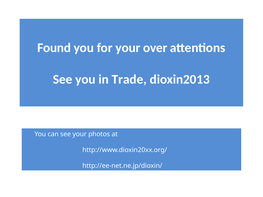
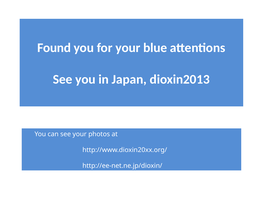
over: over -> blue (155, 48)
Trade: Trade -> Japan (129, 79)
